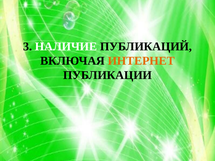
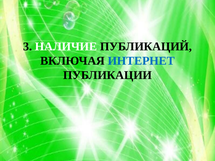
ИНТЕРНЕТ colour: orange -> blue (141, 61)
